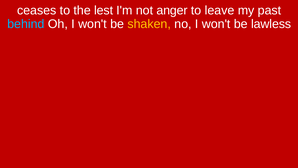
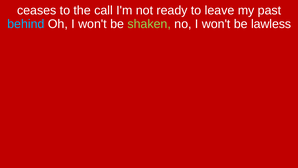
lest: lest -> call (104, 10)
anger: anger -> ready (172, 10)
shaken colour: yellow -> light green (149, 24)
